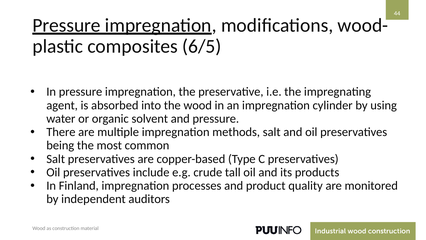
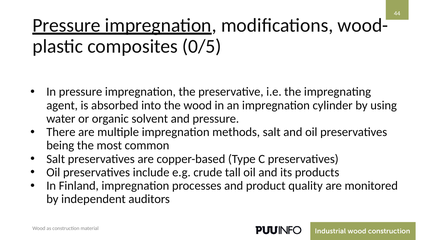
6/5: 6/5 -> 0/5 (202, 46)
